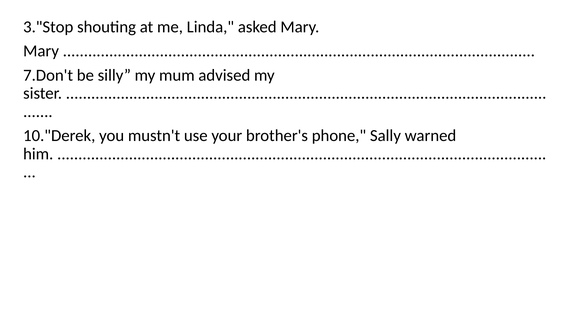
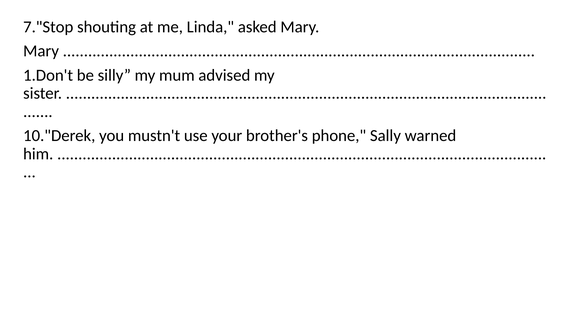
3."Stop: 3."Stop -> 7."Stop (48, 27)
7.Don't: 7.Don't -> 1.Don't (48, 75)
